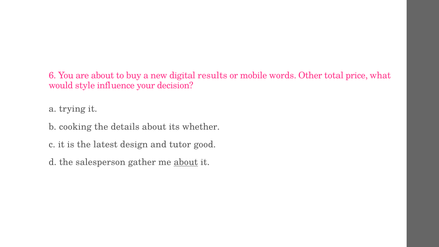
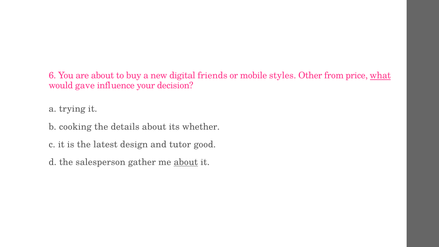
results: results -> friends (212, 76)
words: words -> styles (283, 76)
total: total -> from (334, 76)
what underline: none -> present (380, 76)
style: style -> gave (85, 85)
